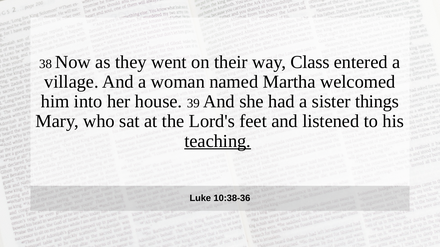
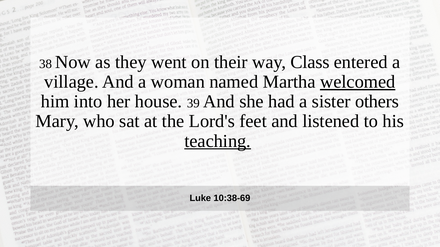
welcomed underline: none -> present (358, 82)
things: things -> others (377, 102)
10:38-36: 10:38-36 -> 10:38-69 (232, 199)
